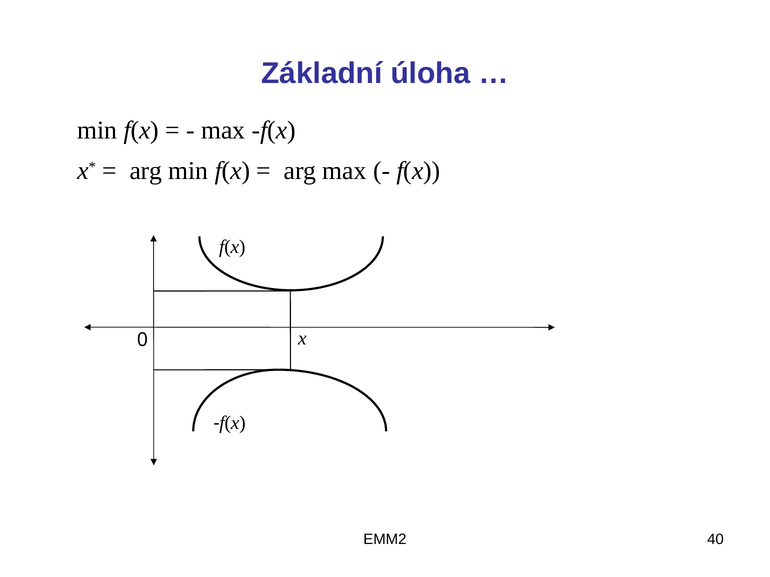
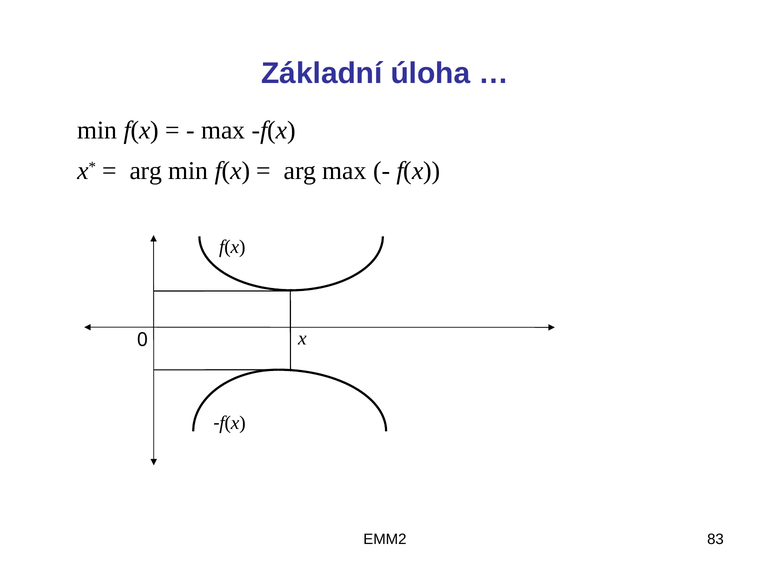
40: 40 -> 83 (715, 540)
